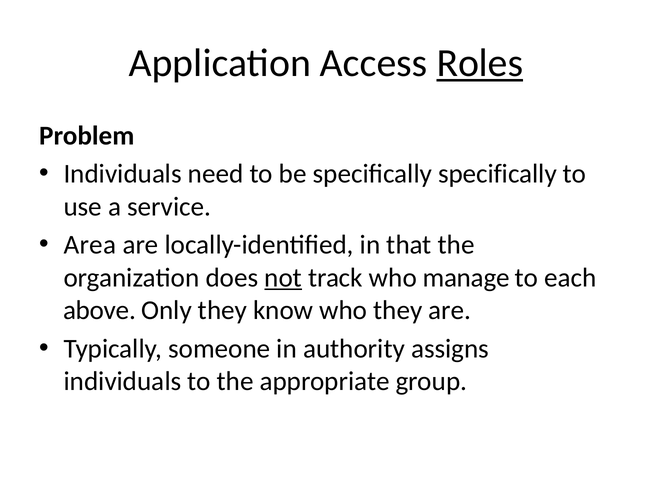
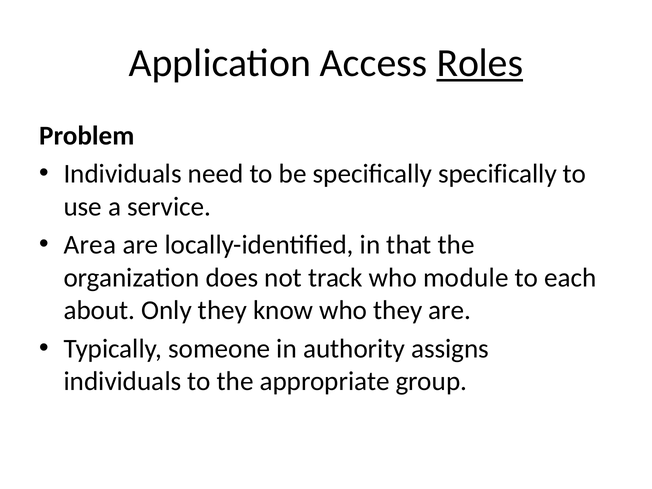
not underline: present -> none (283, 278)
manage: manage -> module (466, 278)
above: above -> about (99, 310)
